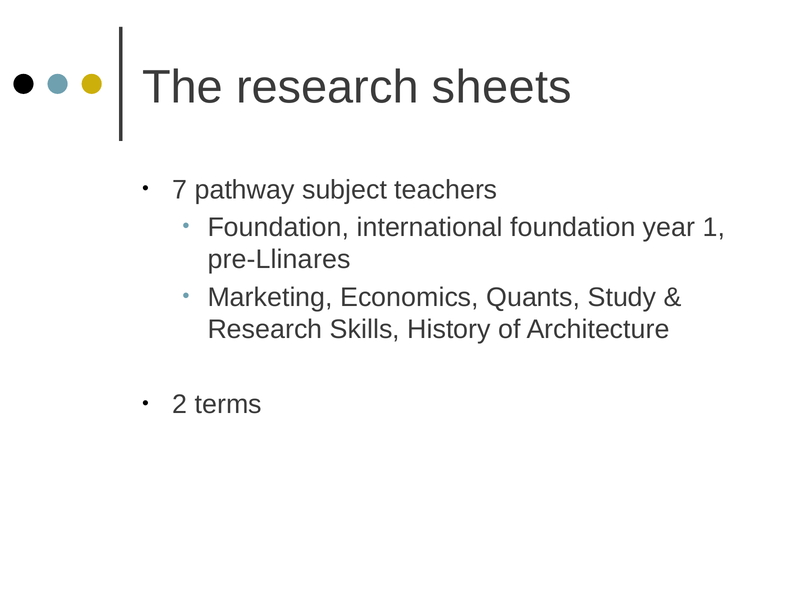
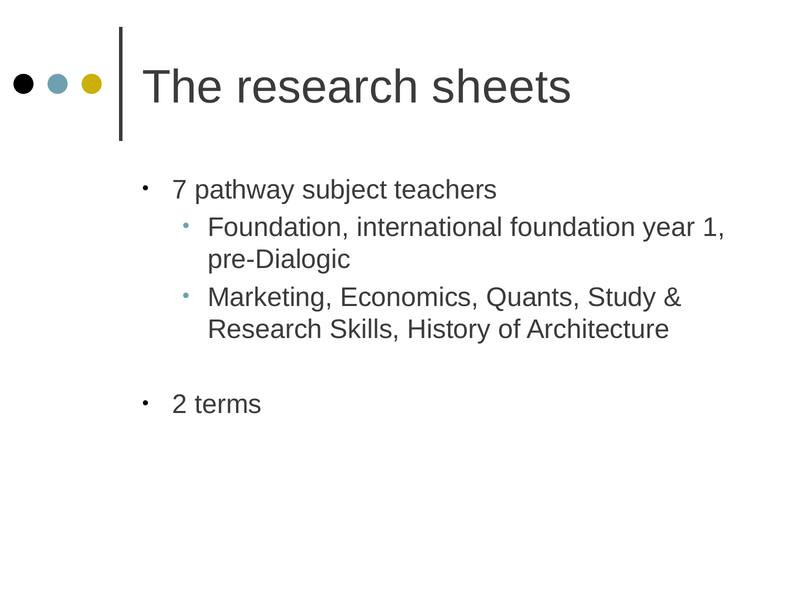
pre-Llinares: pre-Llinares -> pre-Dialogic (279, 259)
